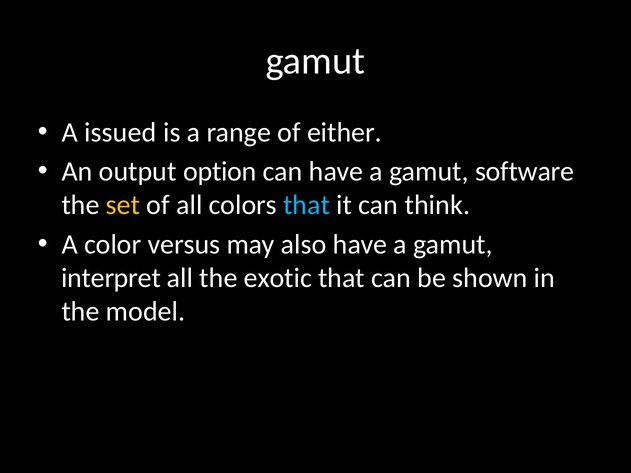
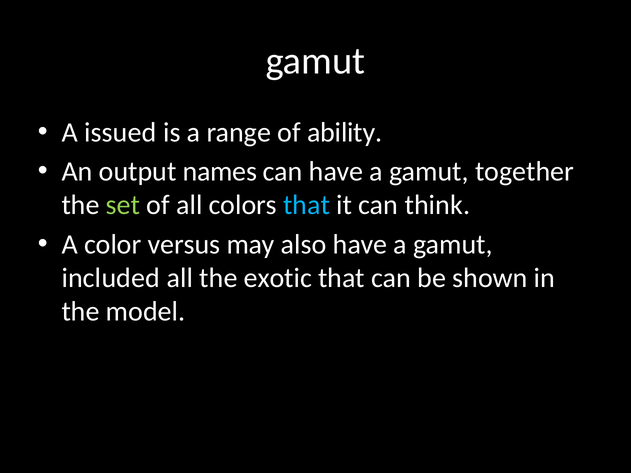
either: either -> ability (345, 132)
option: option -> names (220, 172)
software: software -> together (525, 172)
set colour: yellow -> light green (123, 205)
interpret: interpret -> included (111, 278)
